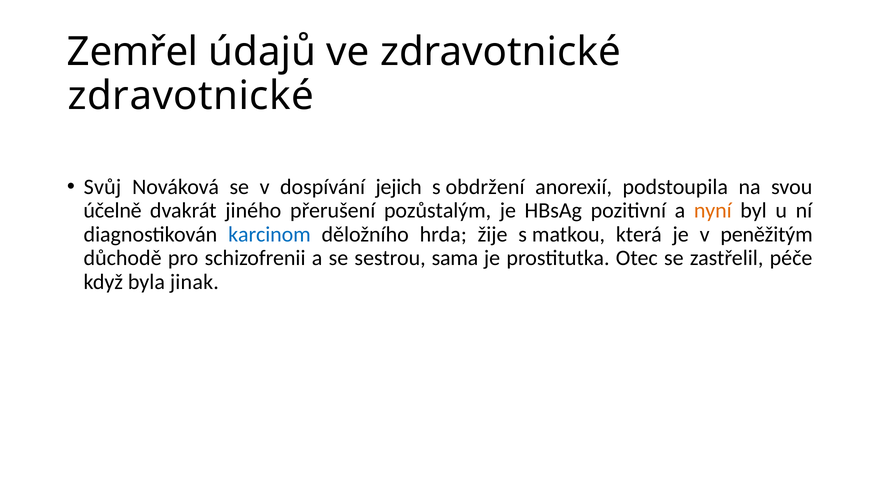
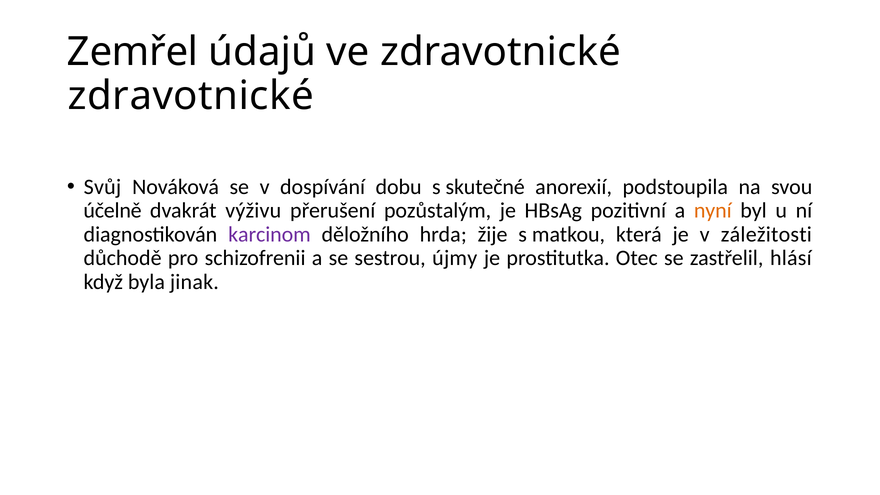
jejich: jejich -> dobu (399, 187)
obdržení: obdržení -> skutečné (485, 187)
jiného: jiného -> výživu (253, 211)
karcinom colour: blue -> purple (269, 234)
peněžitým: peněžitým -> záležitosti (766, 234)
sama: sama -> újmy (455, 258)
péče: péče -> hlásí (791, 258)
